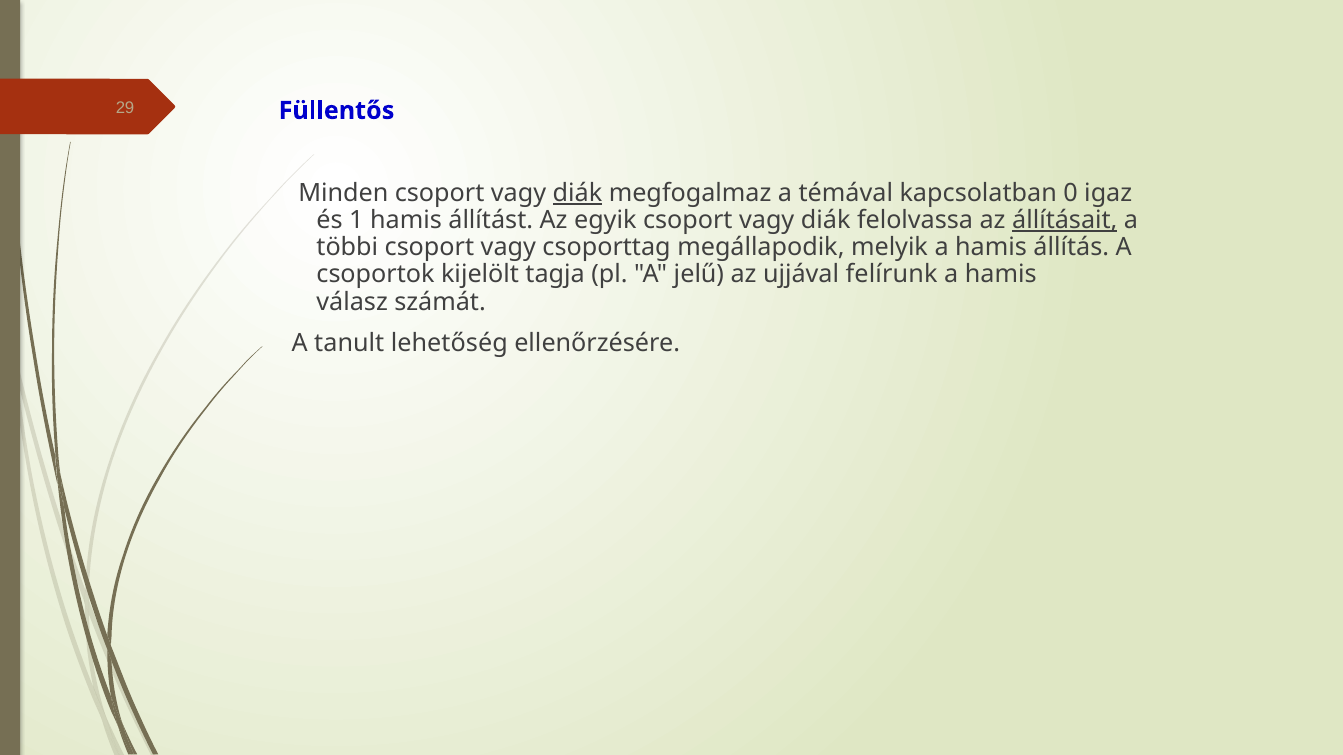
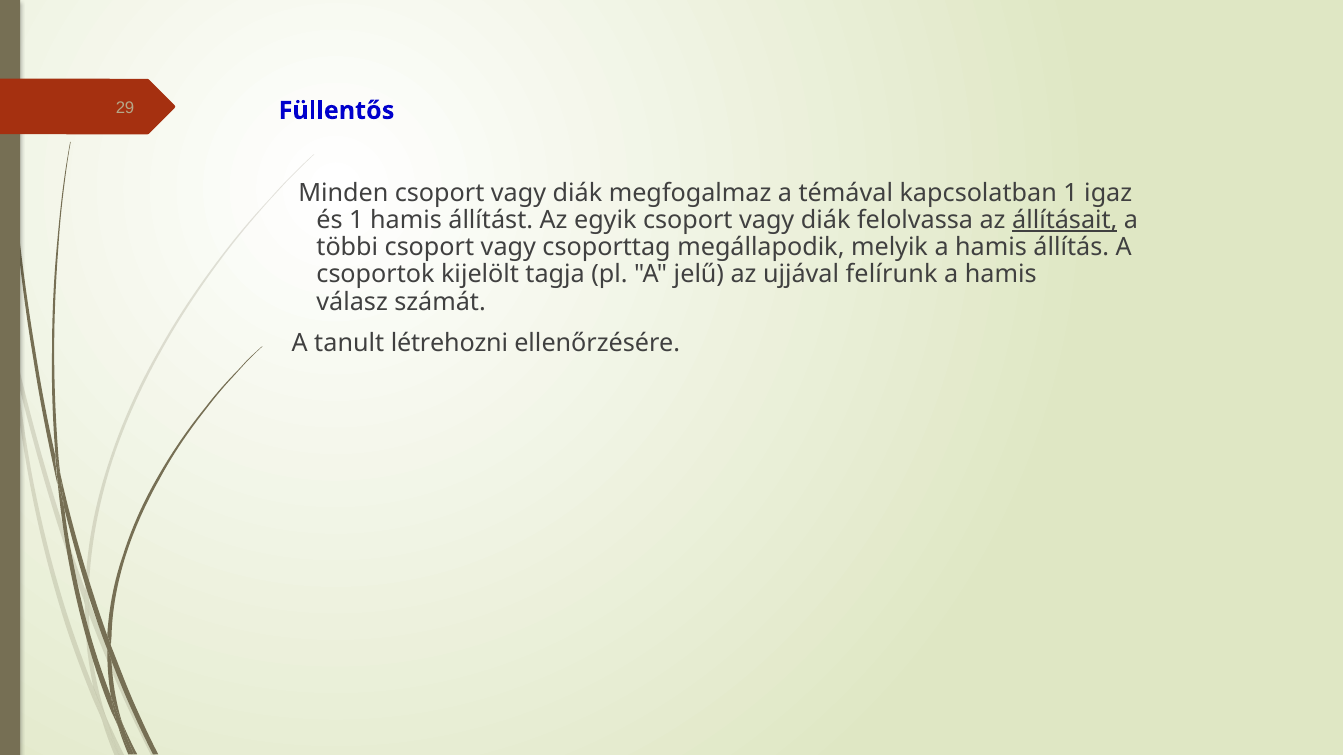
diák underline: present -> none (577, 193)
kapcsolatban 0: 0 -> 1 (1070, 193)
lehetőség: lehetőség -> létrehozni (449, 343)
